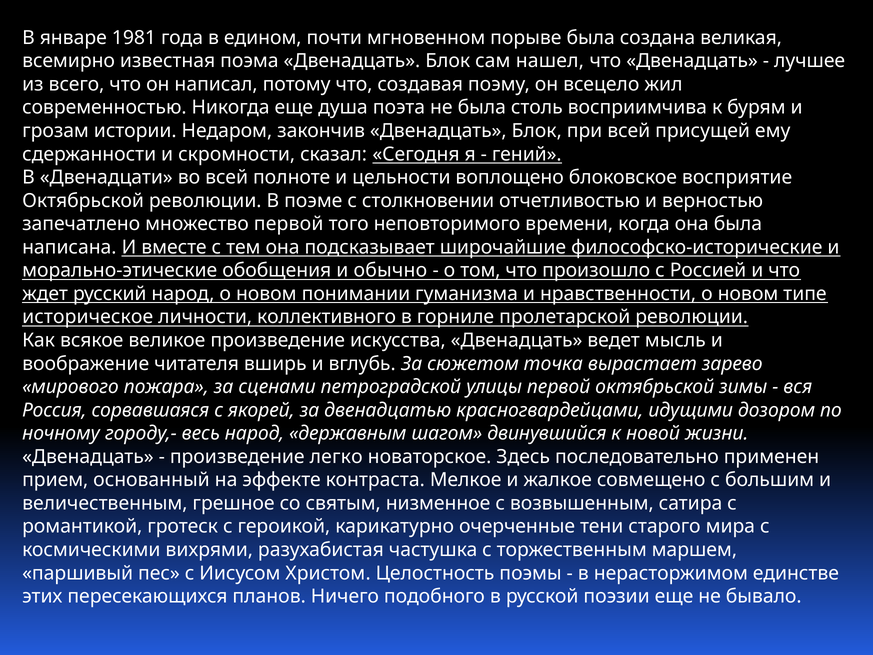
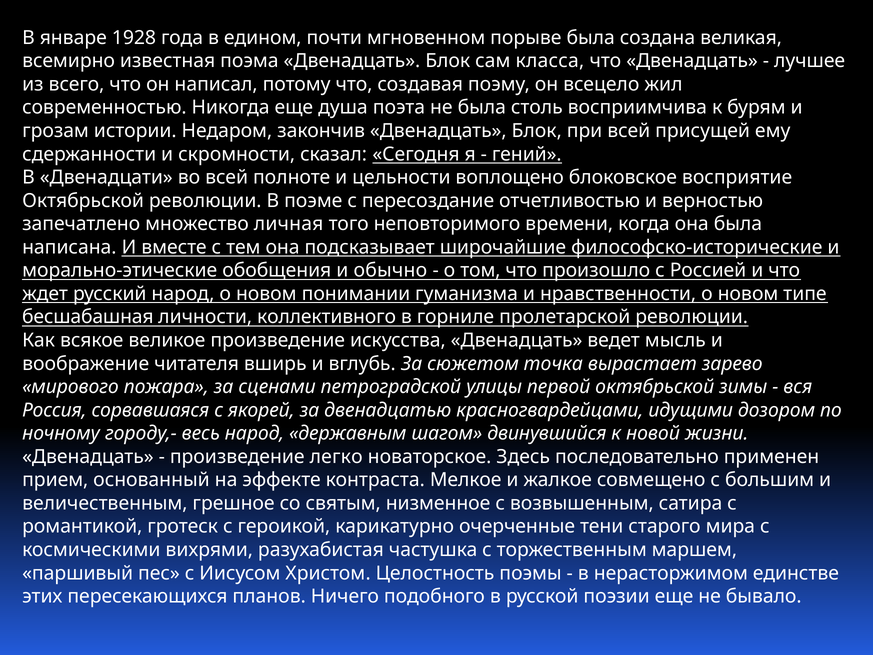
1981: 1981 -> 1928 (134, 38)
нашел: нашел -> класса (550, 61)
столкновении: столкновении -> пересоздание (428, 201)
множество первой: первой -> личная (289, 224)
историческое: историческое -> бесшабашная (88, 317)
